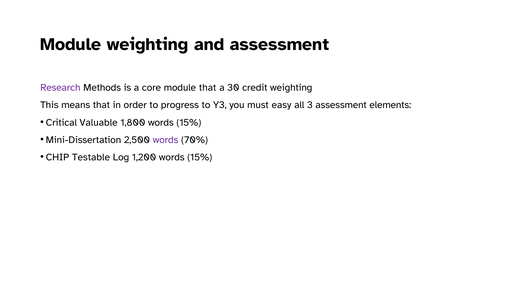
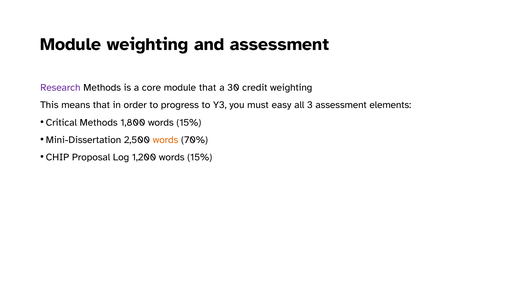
Critical Valuable: Valuable -> Methods (99, 122)
words colour: purple -> orange (166, 140)
Testable: Testable -> Proposal (91, 157)
